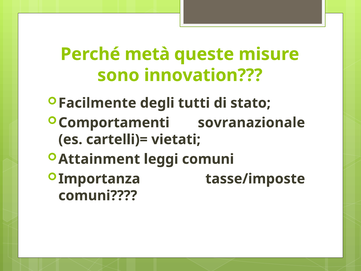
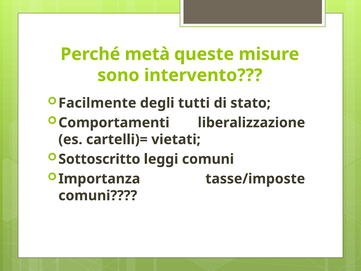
innovation: innovation -> intervento (203, 75)
sovranazionale: sovranazionale -> liberalizzazione (251, 123)
Attainment: Attainment -> Sottoscritto (99, 159)
